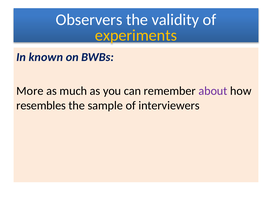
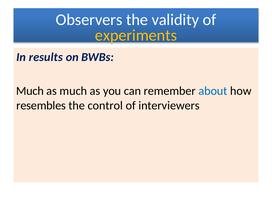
known: known -> results (46, 57)
More: More -> Much (30, 91)
about colour: purple -> blue (213, 91)
sample: sample -> control (105, 105)
